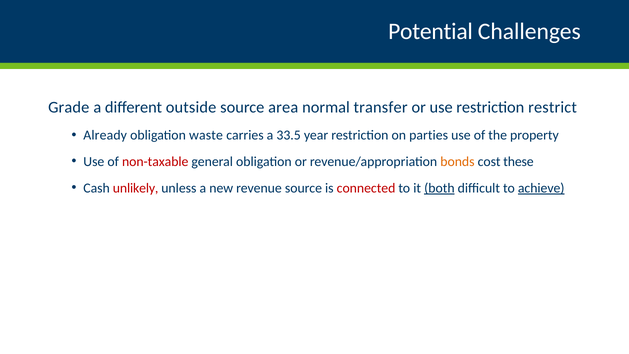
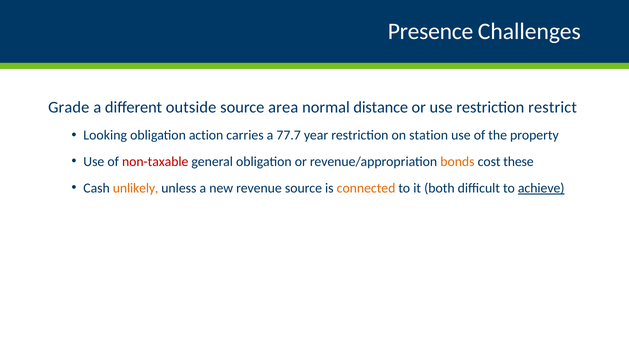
Potential: Potential -> Presence (431, 31)
transfer: transfer -> distance (381, 108)
Already: Already -> Looking (105, 135)
waste: waste -> action (206, 135)
33.5: 33.5 -> 77.7 (289, 135)
parties: parties -> station (429, 135)
unlikely colour: red -> orange (136, 188)
connected colour: red -> orange (366, 188)
both underline: present -> none (439, 188)
